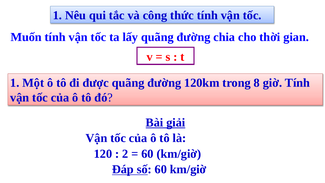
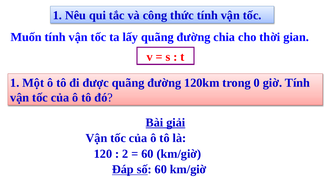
8: 8 -> 0 (257, 83)
